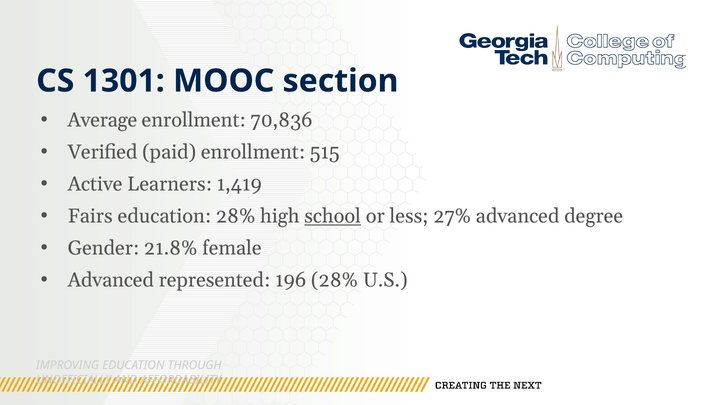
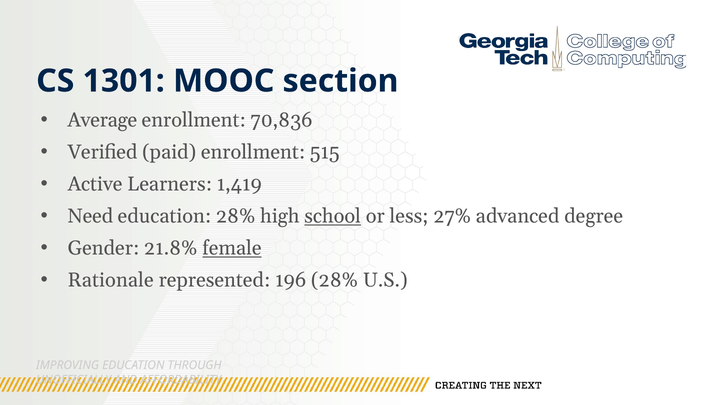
Fairs: Fairs -> Need (90, 216)
female underline: none -> present (232, 248)
Advanced: Advanced -> Rationale (111, 280)
